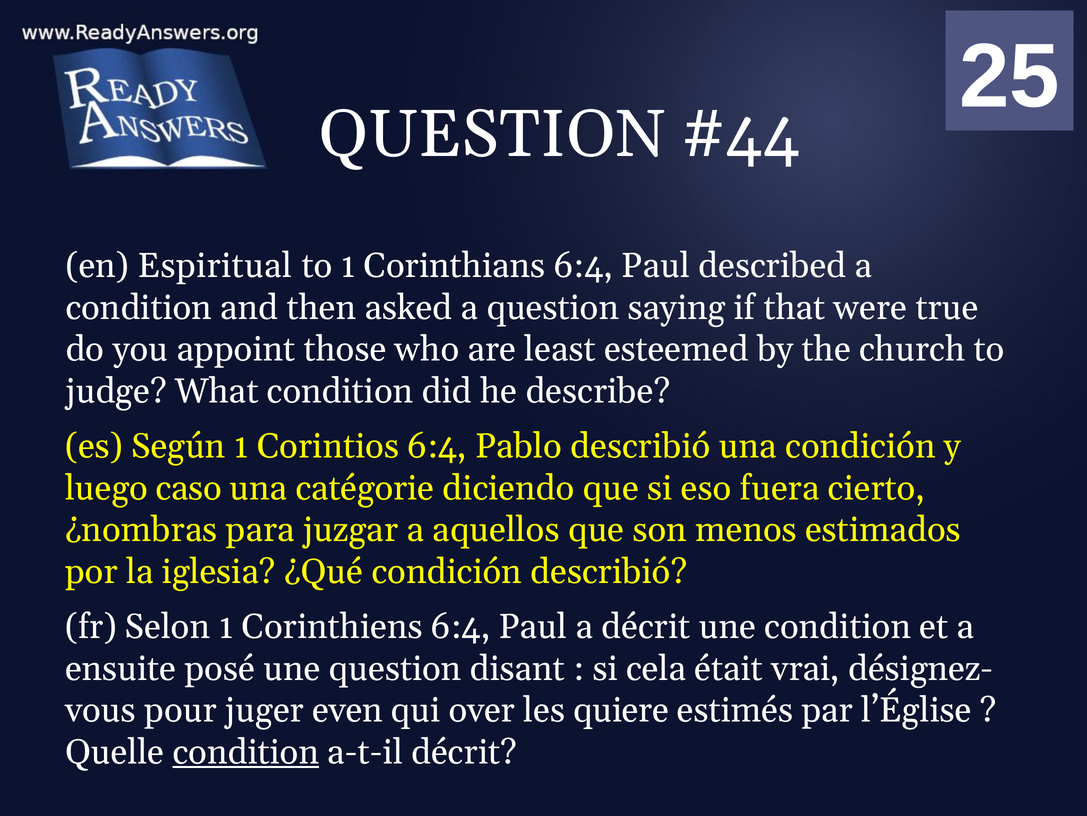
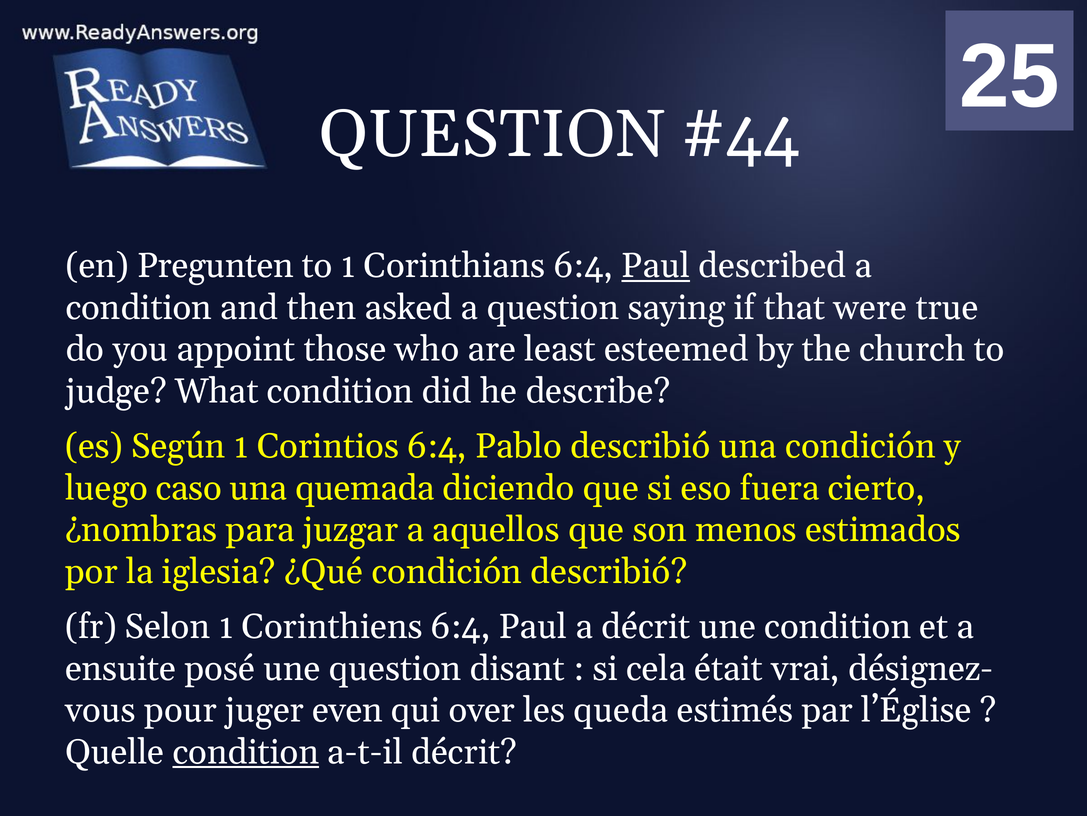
Espiritual: Espiritual -> Pregunten (215, 266)
Paul underline: none -> present (656, 266)
catégorie: catégorie -> quemada (365, 488)
quiere: quiere -> queda (621, 710)
